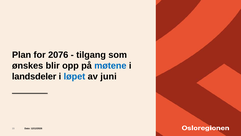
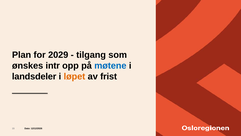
2076: 2076 -> 2029 (58, 55)
blir: blir -> intr (53, 66)
løpet colour: blue -> orange (74, 76)
juni: juni -> frist (109, 76)
